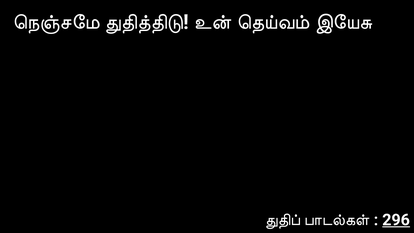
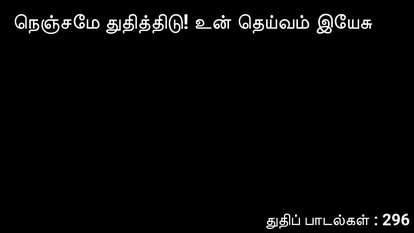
296 underline: present -> none (396, 220)
